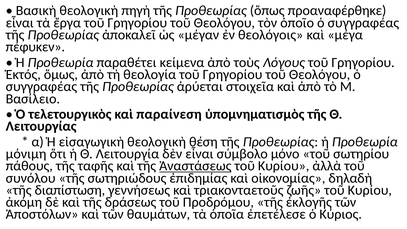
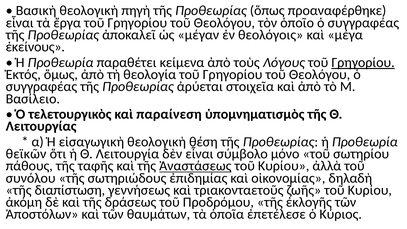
πέφυκεν: πέφυκεν -> ἐκείνους (35, 47)
Γρηγορίου underline: none -> present (363, 62)
μόνιμη: μόνιμη -> θεϊκῶν (26, 154)
